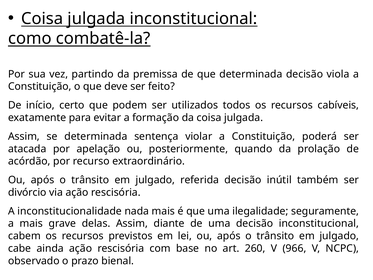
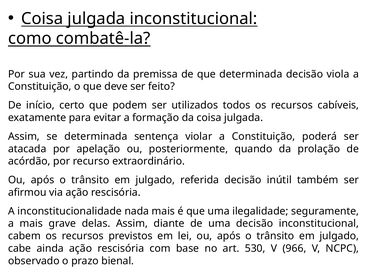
divórcio: divórcio -> afirmou (27, 192)
260: 260 -> 530 (255, 248)
